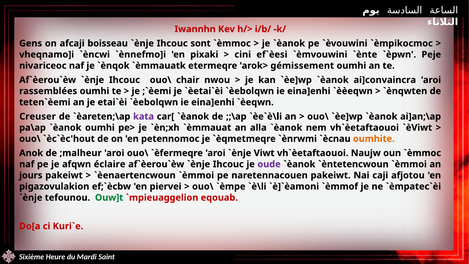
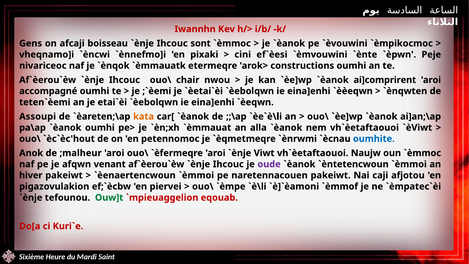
gémissement: gémissement -> constructions (302, 66)
ai]convaincra: ai]convaincra -> ai]comprirent (385, 80)
rassemblées: rassemblées -> accompagné (48, 91)
Creuser: Creuser -> Assoupi (38, 116)
kata colour: purple -> orange (144, 116)
oumhite colour: orange -> blue (374, 139)
éclaire: éclaire -> venant (110, 164)
jours: jours -> hiver (31, 175)
